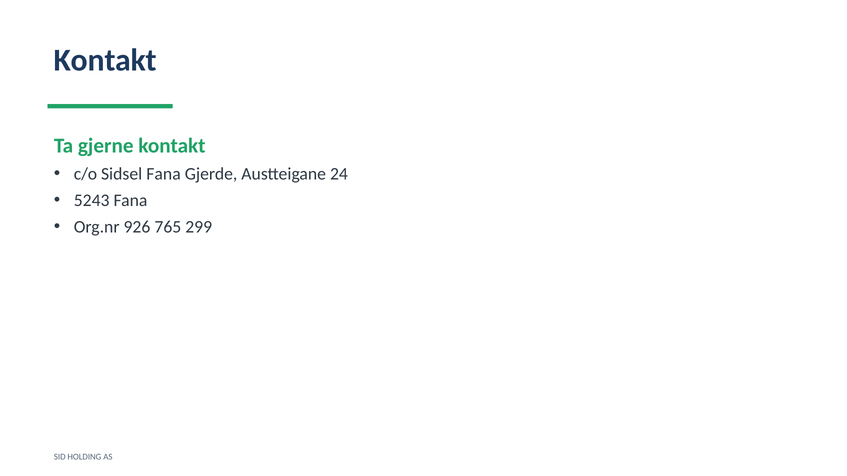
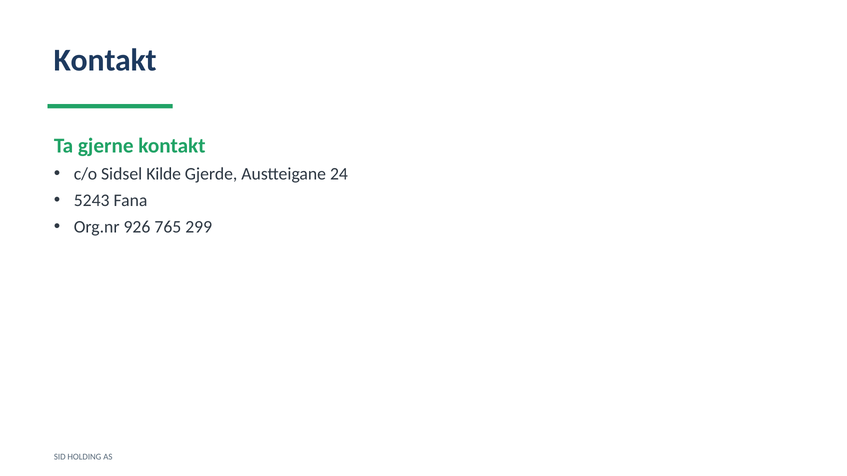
Sidsel Fana: Fana -> Kilde (164, 174)
